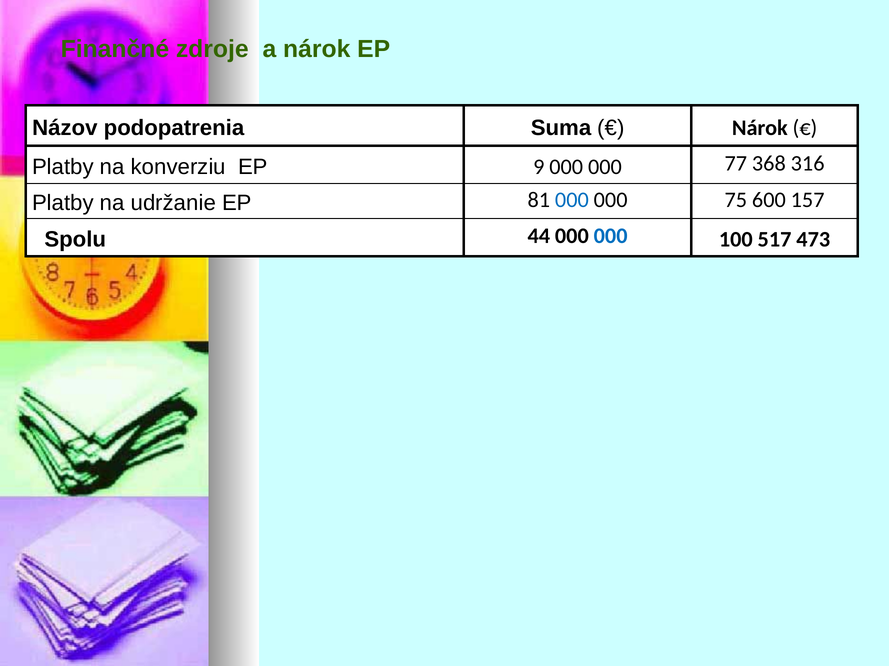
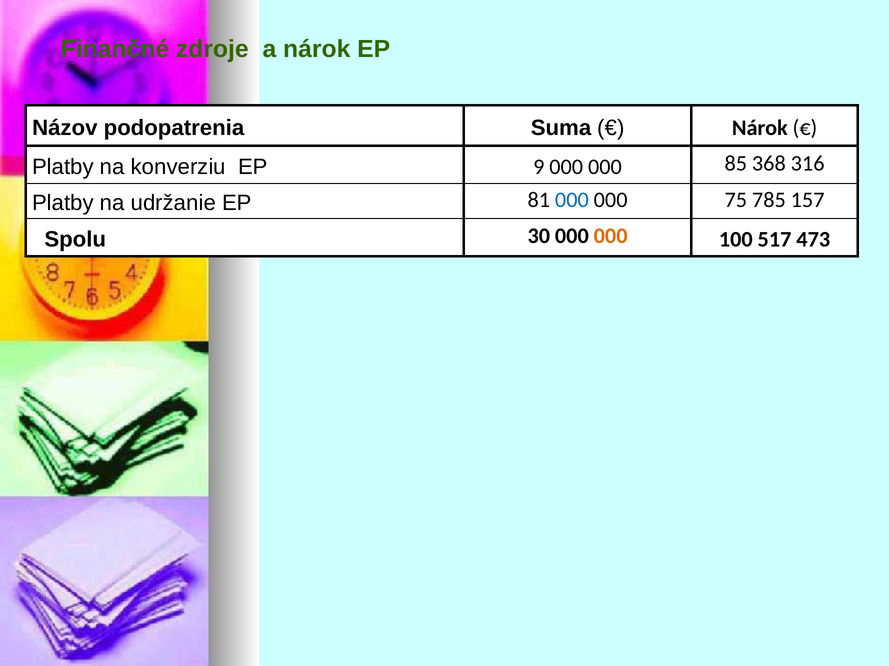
77: 77 -> 85 (736, 164)
600: 600 -> 785 (769, 200)
44: 44 -> 30 (539, 236)
000 colour: blue -> orange (611, 236)
